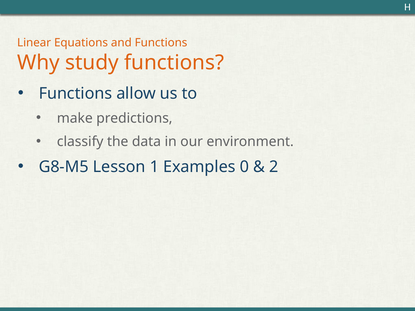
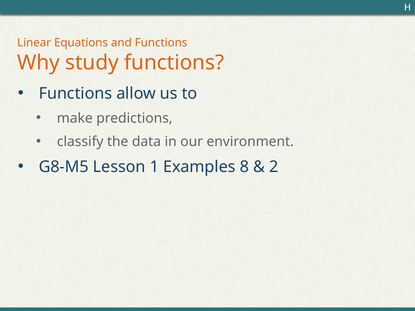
0: 0 -> 8 (244, 167)
